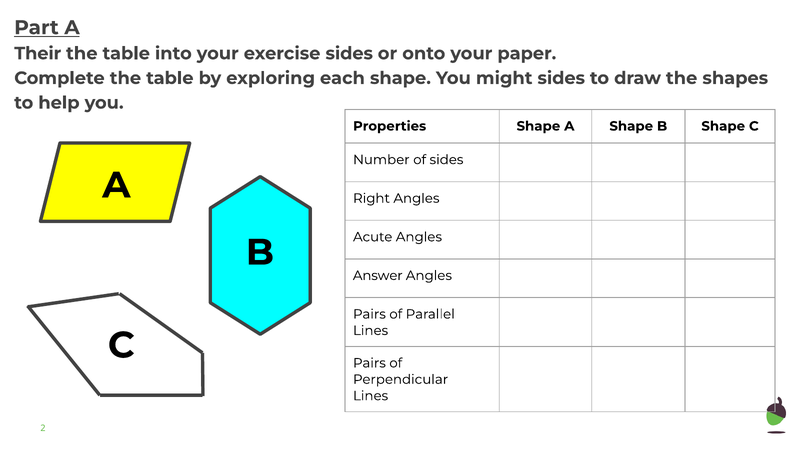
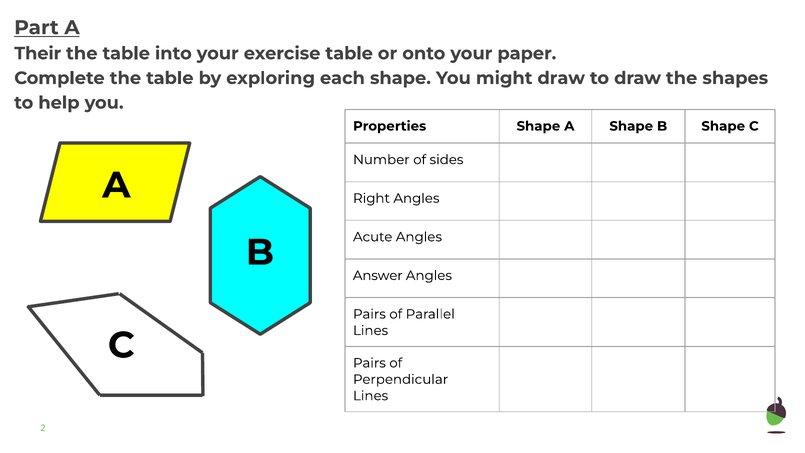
exercise sides: sides -> table (349, 53)
might sides: sides -> draw (561, 78)
